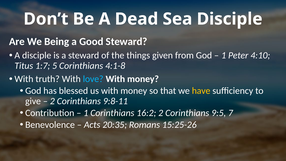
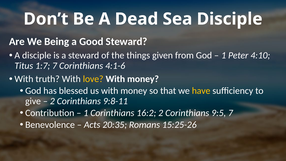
1:7 5: 5 -> 7 (55, 66)
4:1-8: 4:1-8 -> 4:1-6 (115, 66)
love colour: light blue -> yellow (93, 79)
